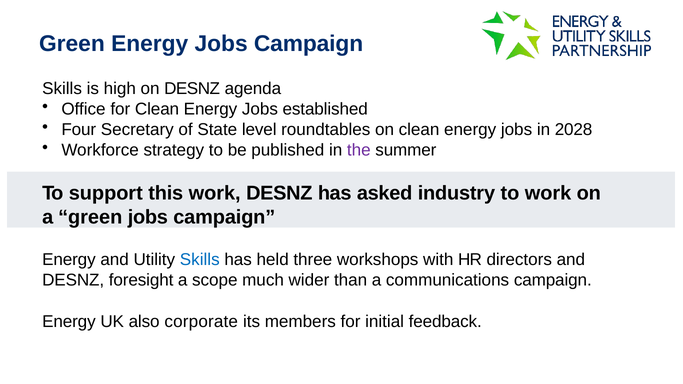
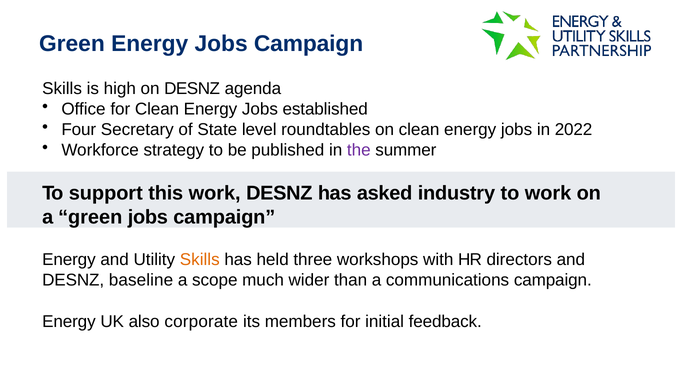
2028: 2028 -> 2022 (574, 130)
Skills colour: blue -> orange (200, 260)
foresight: foresight -> baseline (141, 280)
